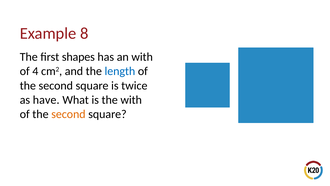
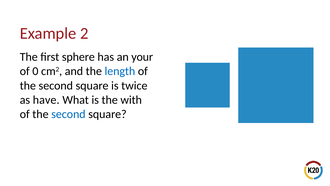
8: 8 -> 2 (84, 33)
shapes: shapes -> sphere (78, 57)
an with: with -> your (142, 57)
4: 4 -> 0 (35, 71)
second colour: orange -> blue (68, 114)
